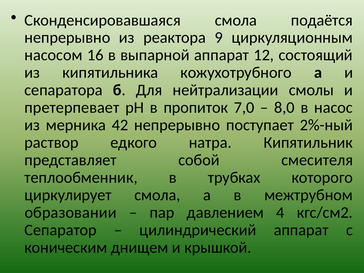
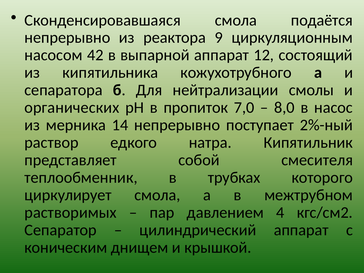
16: 16 -> 42 (95, 55)
претерпевает: претерпевает -> органических (72, 108)
42: 42 -> 14 (120, 125)
образовании: образовании -> растворимых (71, 212)
